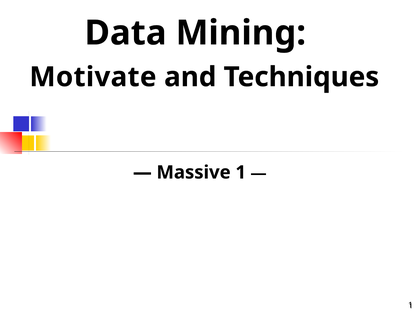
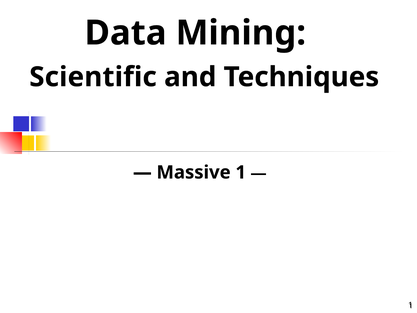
Motivate: Motivate -> Scientific (93, 77)
